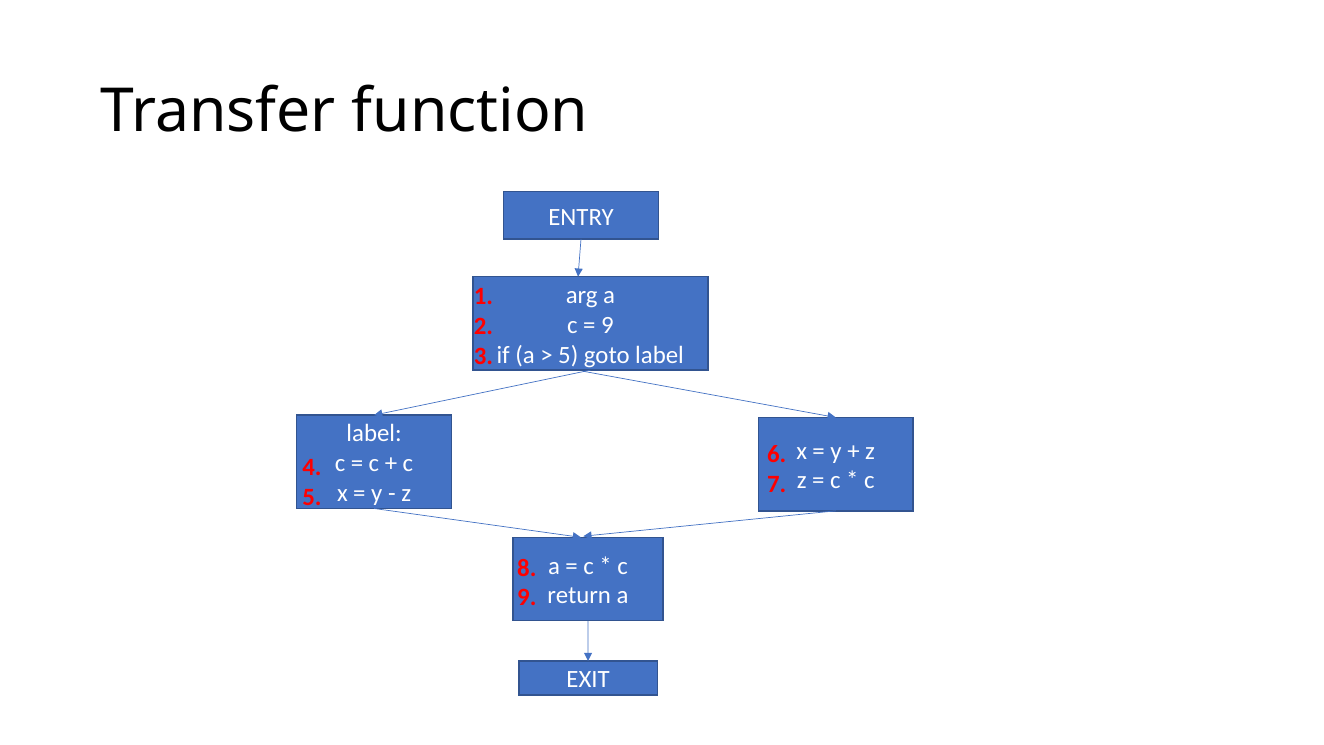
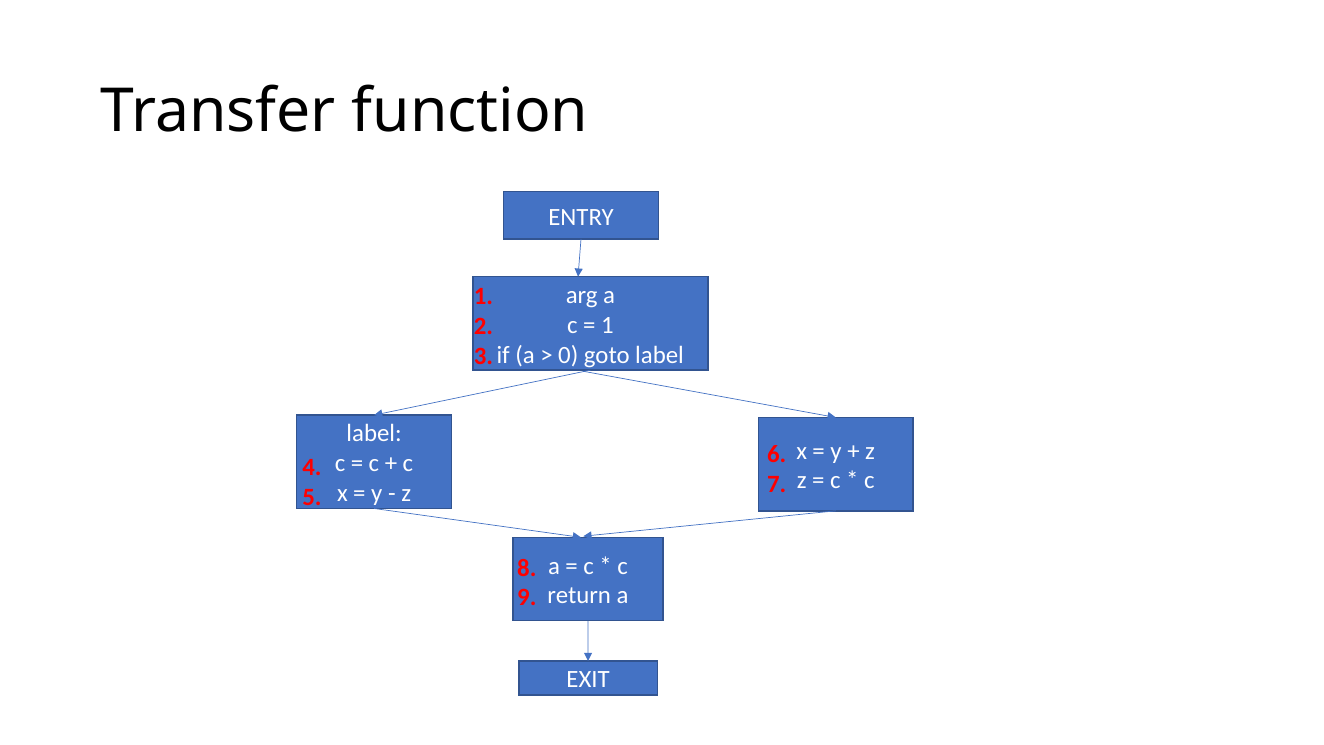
9: 9 -> 1 (607, 325)
5: 5 -> 0 (568, 355)
